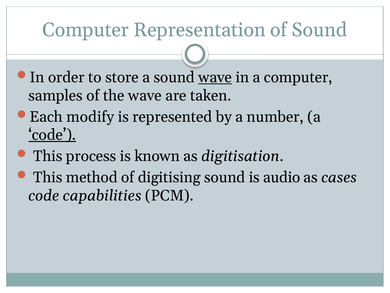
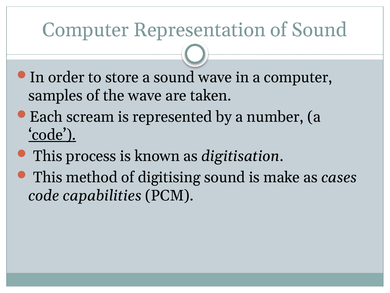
wave underline: present -> none (215, 77)
modify: modify -> scream (90, 117)
audio: audio -> make (282, 177)
